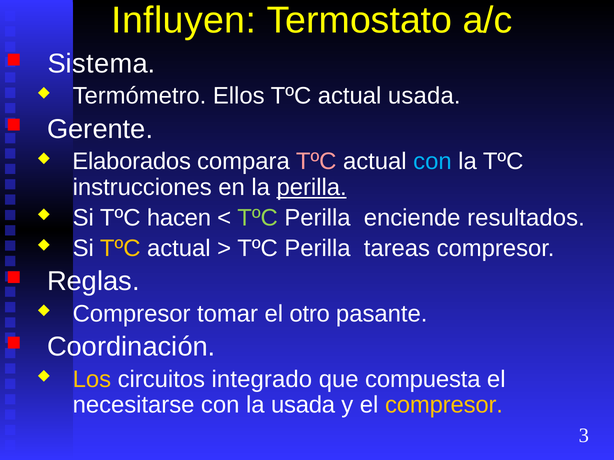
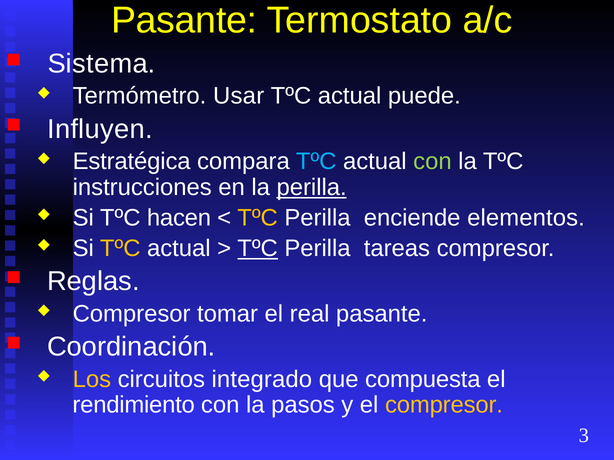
Influyen: Influyen -> Pasante (184, 21)
Ellos: Ellos -> Usar (239, 96)
actual usada: usada -> puede (424, 96)
Gerente: Gerente -> Influyen (100, 129)
Elaborados: Elaborados -> Estratégica (132, 162)
TºC colour: pink -> light blue (316, 162)
con colour: light blue -> light green (432, 162)
TºC colour: light green -> yellow (258, 218)
resultados: resultados -> elementos (526, 218)
TºC underline: none -> present (258, 249)
otro: otro -> real (310, 314)
necesitarse: necesitarse -> rendimiento (134, 406)
la usada: usada -> pasos (303, 406)
